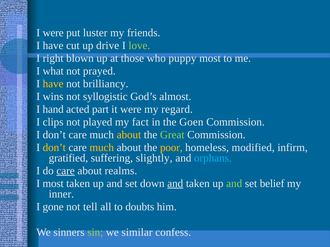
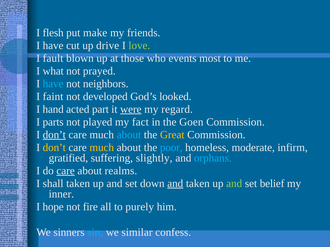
I were: were -> flesh (53, 33)
luster: luster -> make (95, 33)
right: right -> fault (53, 58)
puppy: puppy -> events (183, 58)
have colour: yellow -> light blue (53, 84)
brilliancy: brilliancy -> neighbors (106, 84)
wins: wins -> faint (53, 97)
syllogistic: syllogistic -> developed (105, 97)
almost: almost -> looked (175, 97)
were underline: none -> present (131, 109)
clips: clips -> parts (53, 122)
don’t underline: none -> present (54, 135)
about colour: yellow -> light blue (129, 135)
Great colour: light green -> yellow (172, 135)
poor colour: yellow -> light blue (171, 148)
modified: modified -> moderate (253, 148)
I most: most -> shall (53, 184)
gone: gone -> hope (53, 207)
tell: tell -> fire (90, 207)
doubts: doubts -> purely (140, 207)
sin colour: light green -> light blue (95, 233)
